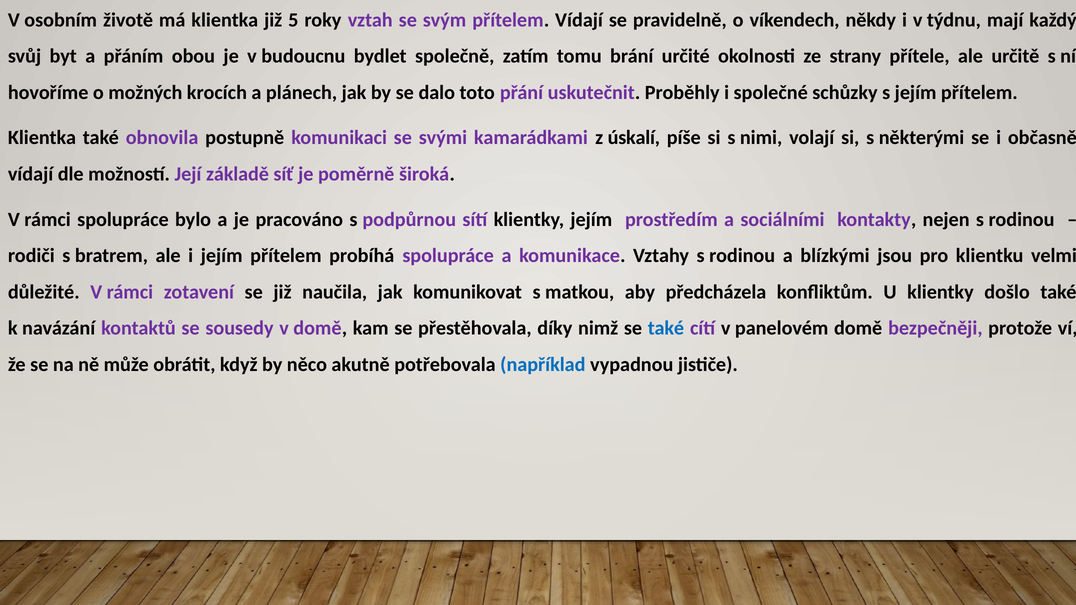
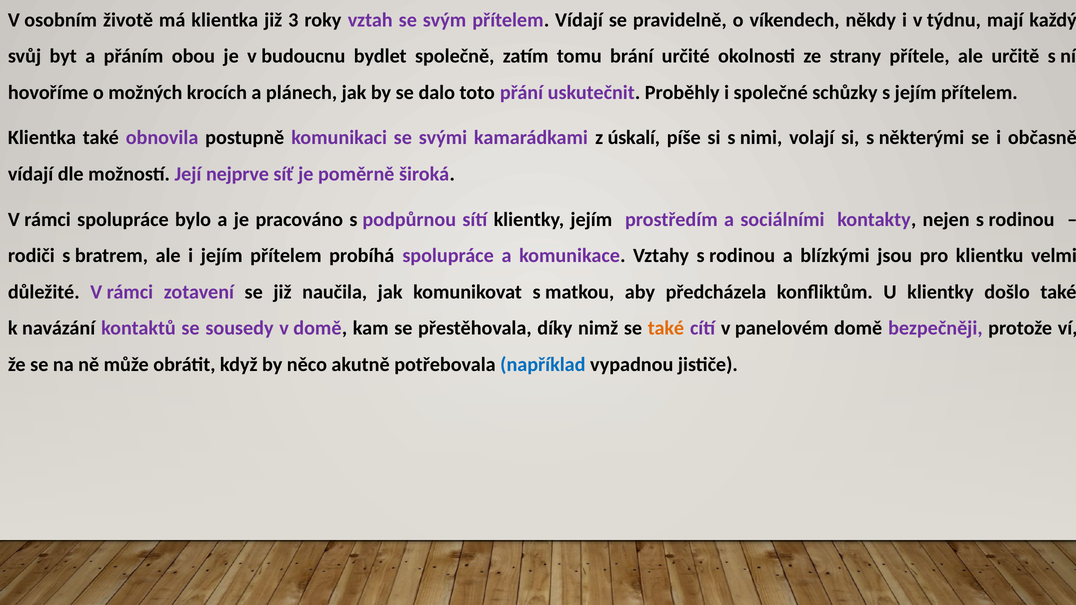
5: 5 -> 3 (293, 20)
základě: základě -> nejprve (237, 174)
také colour: blue -> orange (666, 328)
